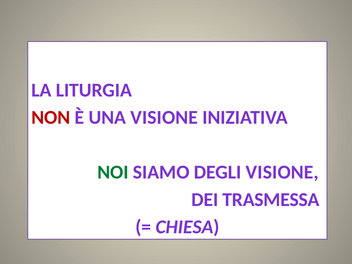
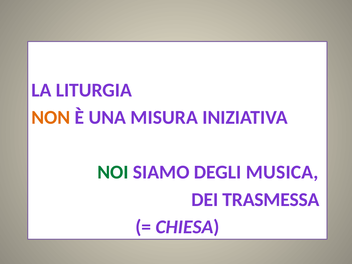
NON colour: red -> orange (51, 118)
UNA VISIONE: VISIONE -> MISURA (164, 118)
DEGLI VISIONE: VISIONE -> MUSICA (282, 172)
